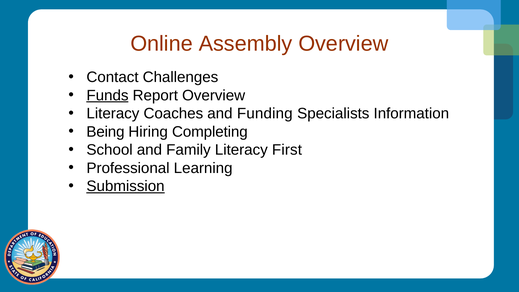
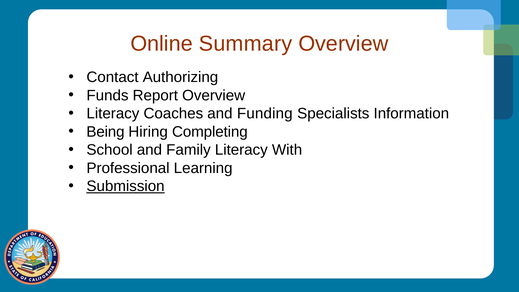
Assembly: Assembly -> Summary (246, 44)
Challenges: Challenges -> Authorizing (180, 77)
Funds underline: present -> none (107, 95)
First: First -> With (287, 150)
